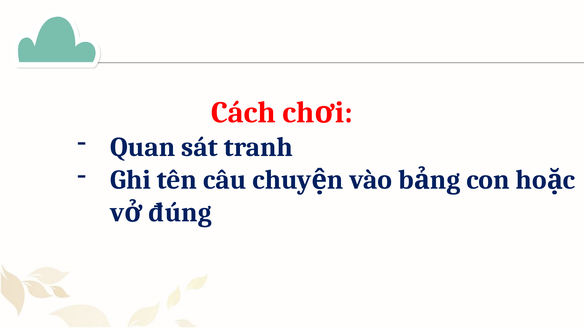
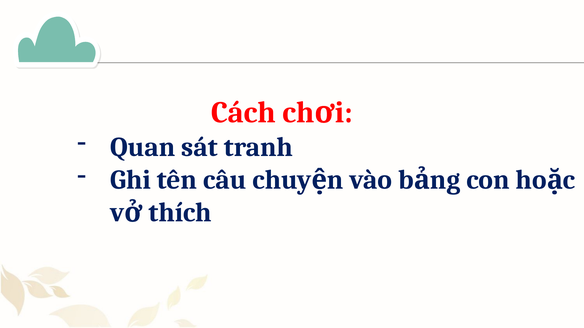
đúng: đúng -> thích (180, 213)
